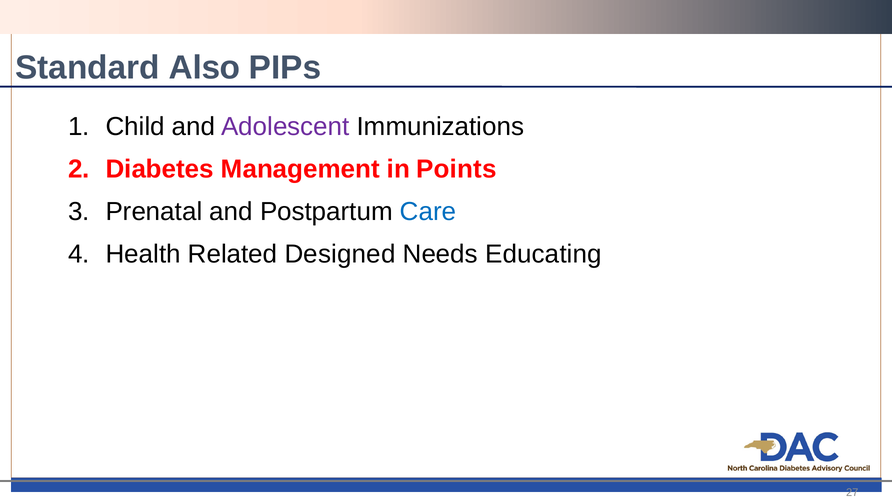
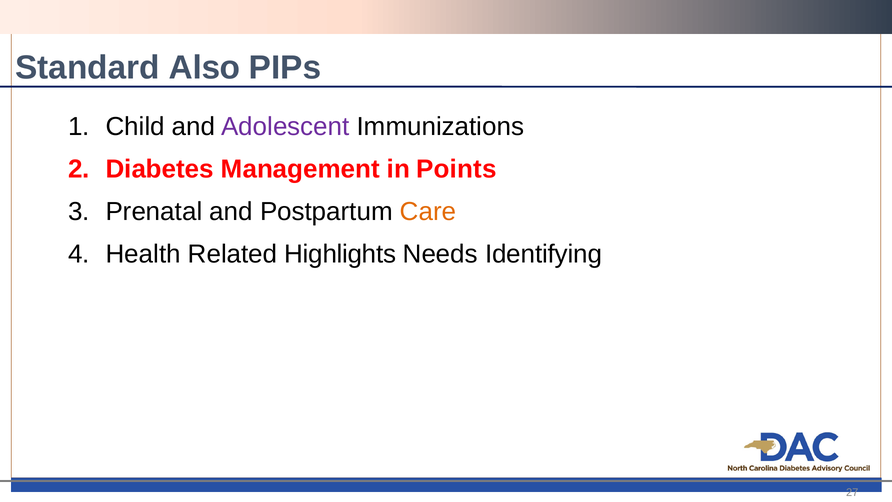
Care colour: blue -> orange (428, 211)
Designed: Designed -> Highlights (340, 254)
Educating: Educating -> Identifying (544, 254)
